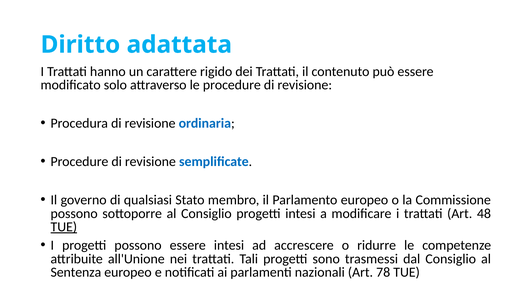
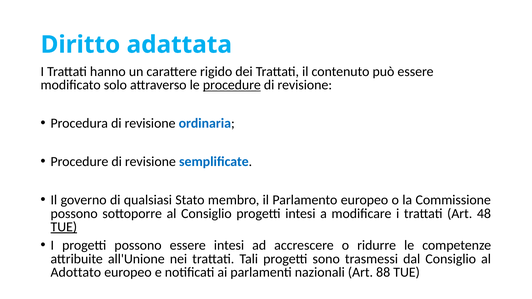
procedure underline: none -> present (232, 85)
Sentenza: Sentenza -> Adottato (76, 272)
78: 78 -> 88 (383, 272)
